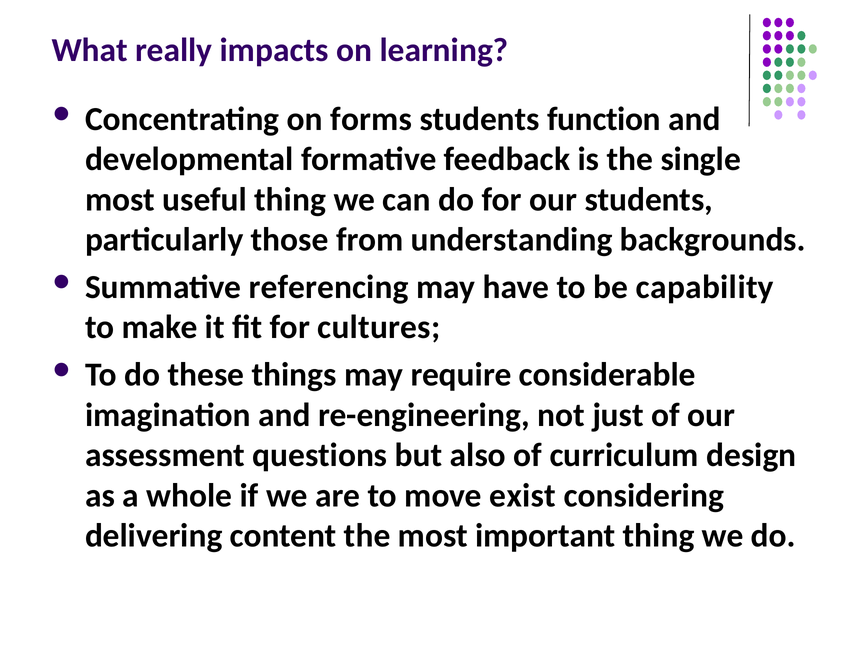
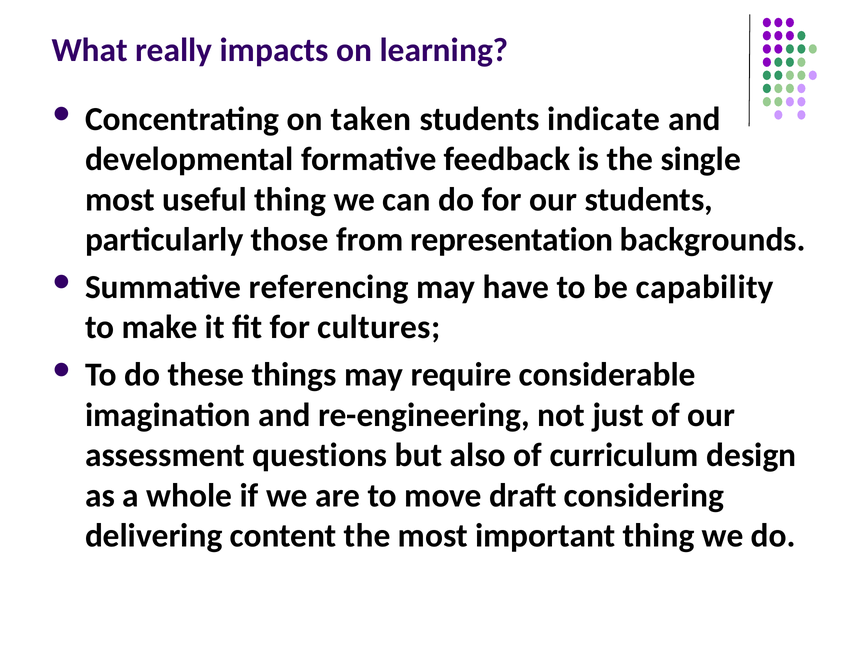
forms: forms -> taken (371, 119)
function: function -> indicate (604, 119)
understanding: understanding -> representation (512, 240)
exist: exist -> draft (523, 495)
